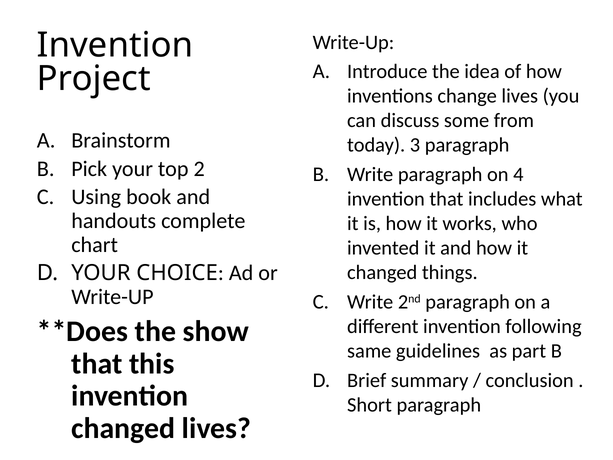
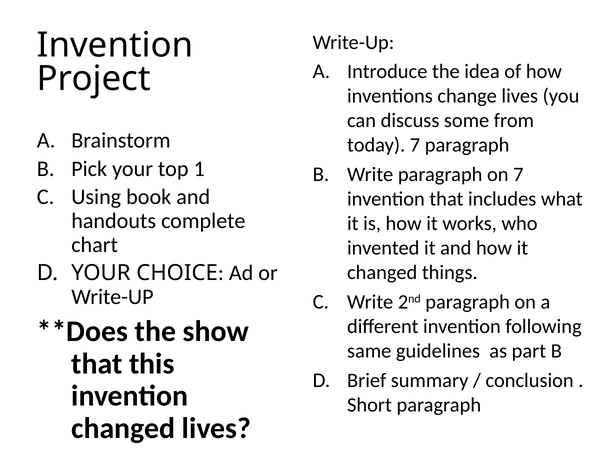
today 3: 3 -> 7 (415, 145)
2: 2 -> 1 (199, 169)
on 4: 4 -> 7 (518, 174)
